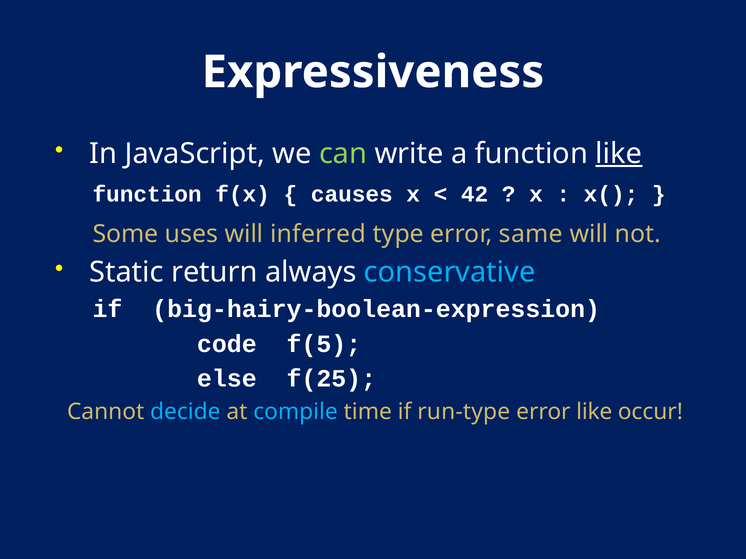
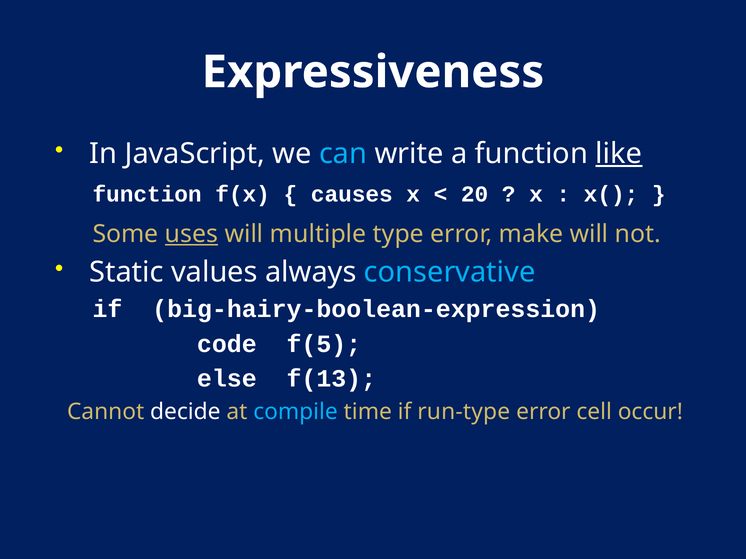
can colour: light green -> light blue (343, 154)
42: 42 -> 20 (475, 194)
uses underline: none -> present (191, 234)
inferred: inferred -> multiple (318, 234)
same: same -> make (531, 234)
return: return -> values (214, 272)
f(25: f(25 -> f(13 (331, 379)
decide colour: light blue -> white (185, 412)
error like: like -> cell (594, 412)
